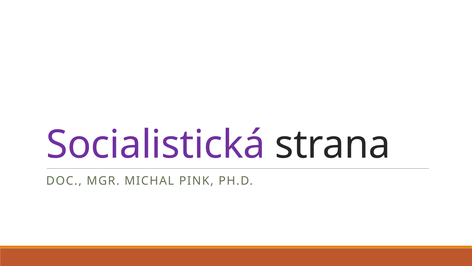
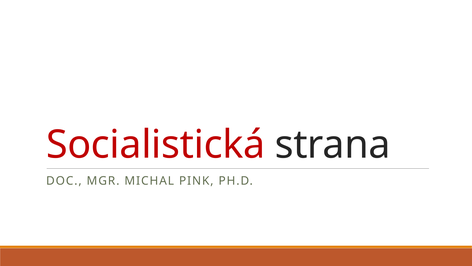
Socialistická colour: purple -> red (156, 145)
